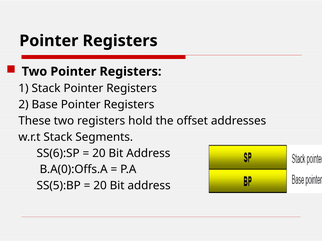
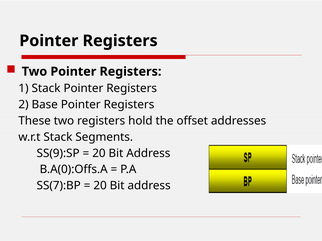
SS(6):SP: SS(6):SP -> SS(9):SP (58, 154)
SS(5):BP: SS(5):BP -> SS(7):BP (59, 186)
